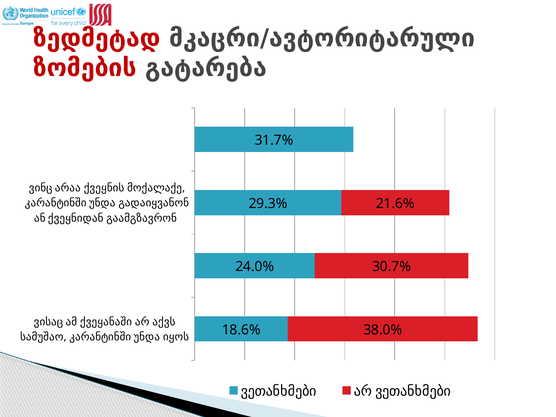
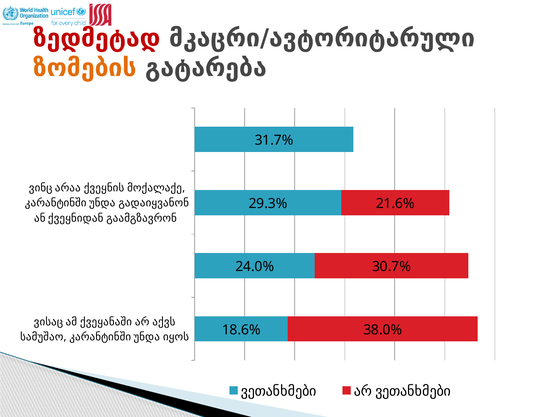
ზომების colour: red -> orange (85, 68)
